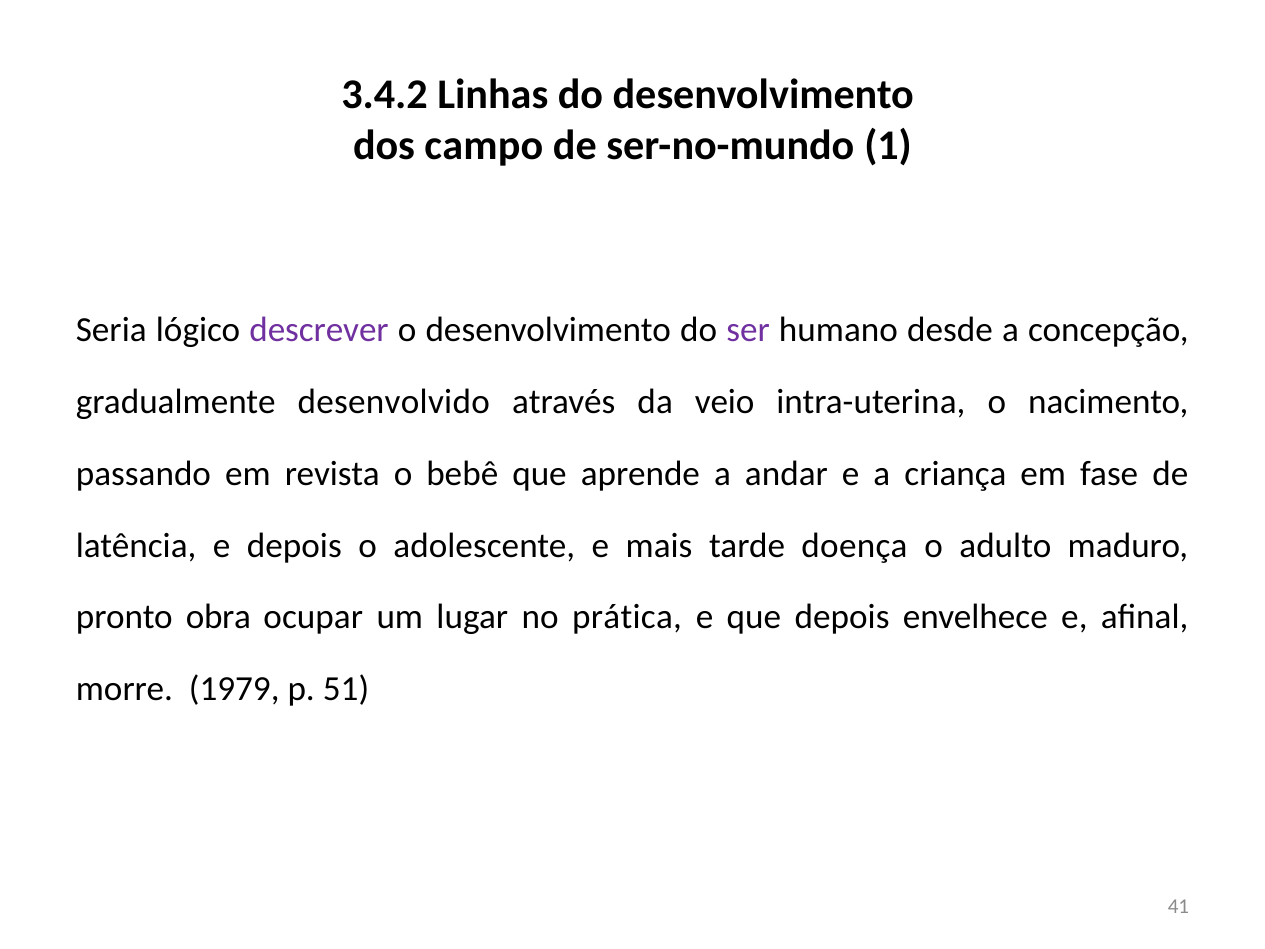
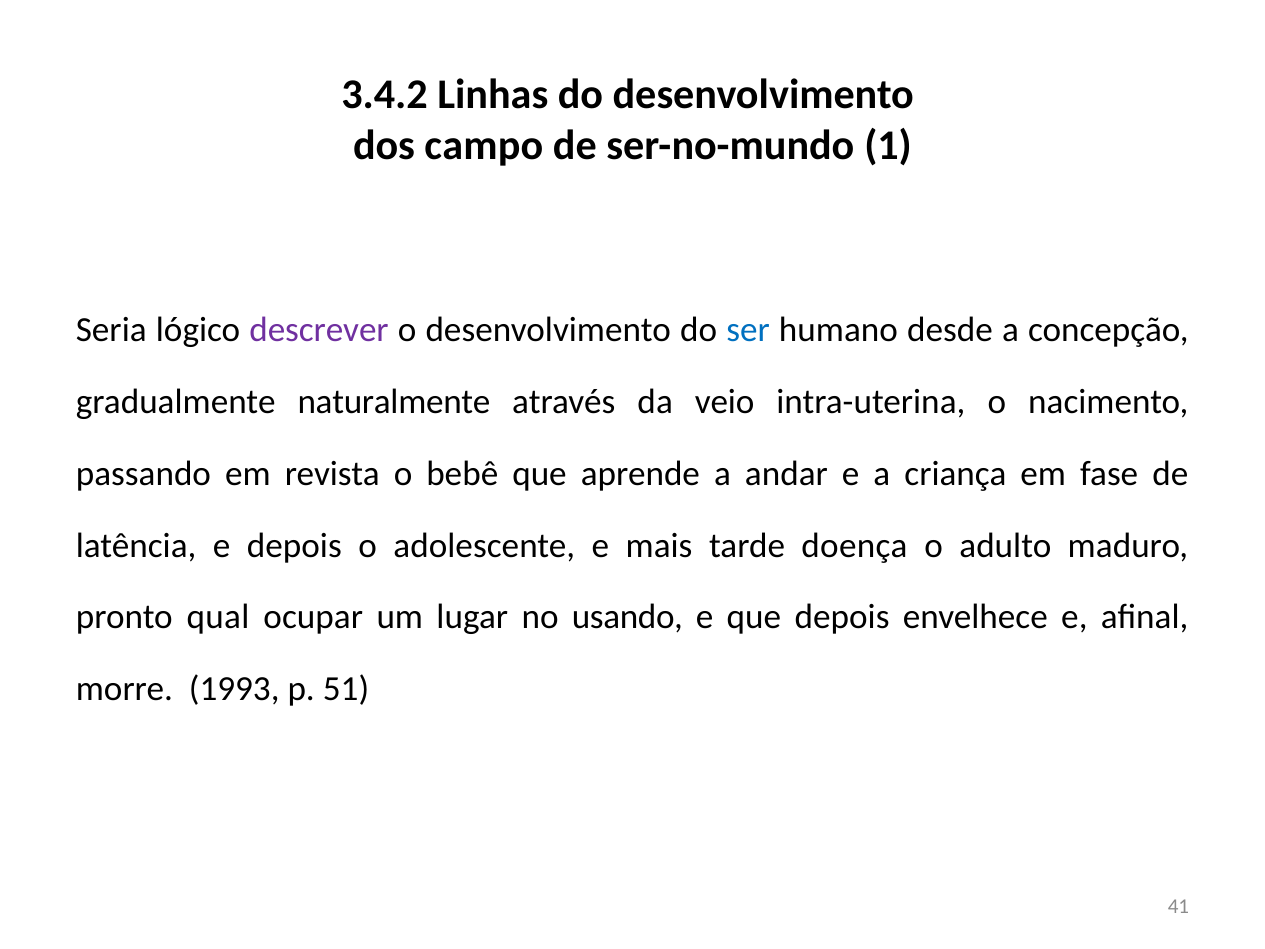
ser colour: purple -> blue (748, 330)
desenvolvido: desenvolvido -> naturalmente (394, 402)
obra: obra -> qual (218, 617)
prática: prática -> usando (627, 617)
1979: 1979 -> 1993 (234, 689)
